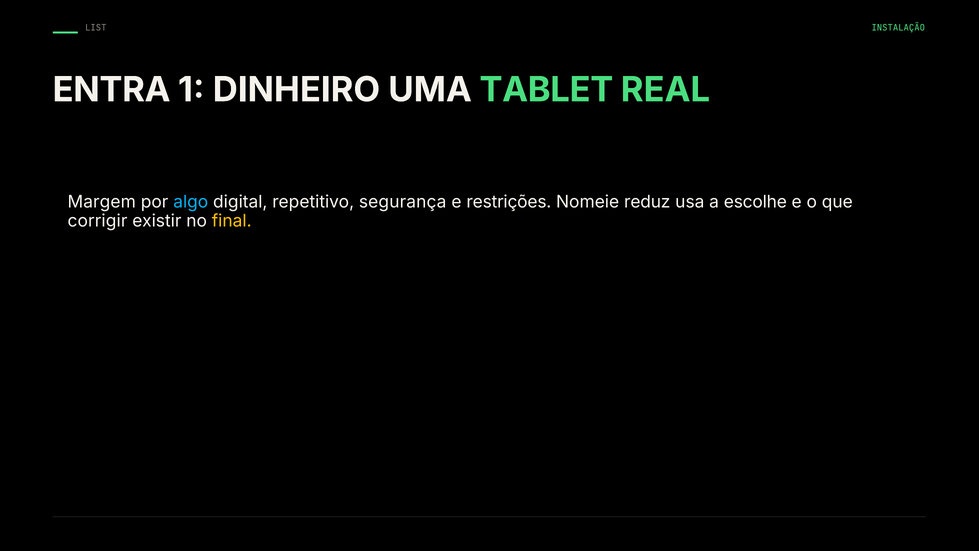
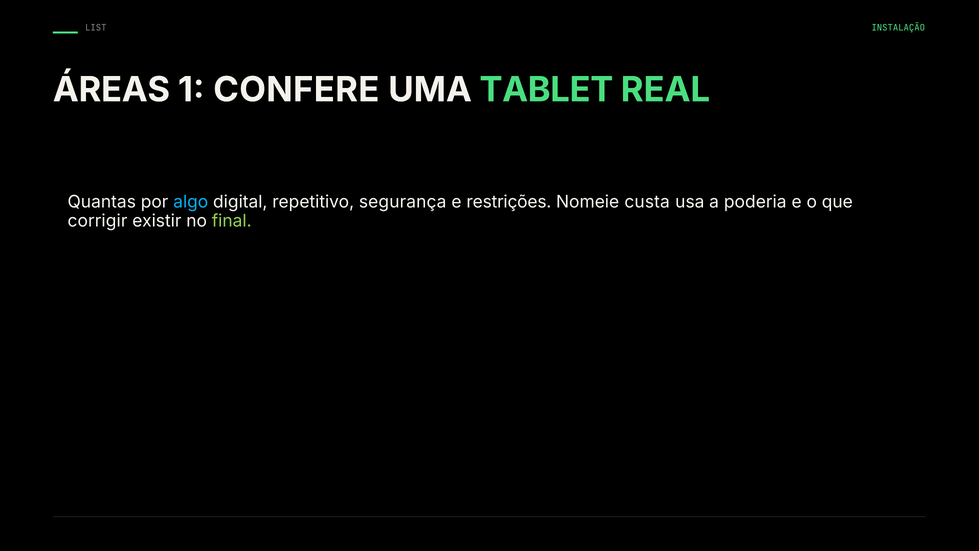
ENTRA: ENTRA -> ÁREAS (111, 90)
DINHEIRO: DINHEIRO -> CONFERE (296, 90)
Margem: Margem -> Quantas (102, 202)
reduz: reduz -> custa (647, 202)
escolhe: escolhe -> poderia (755, 202)
final colour: yellow -> light green (232, 221)
